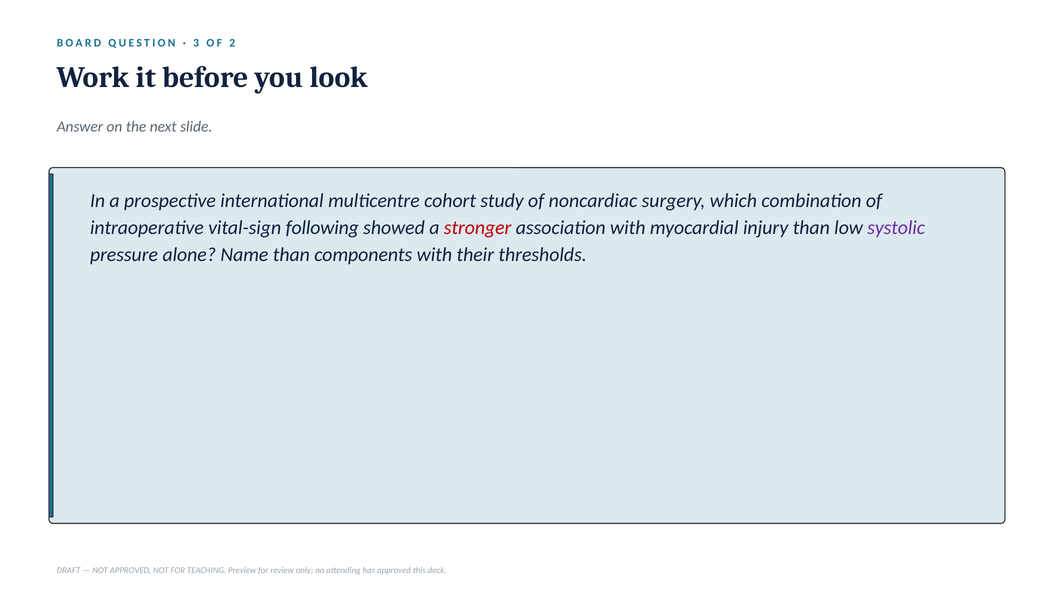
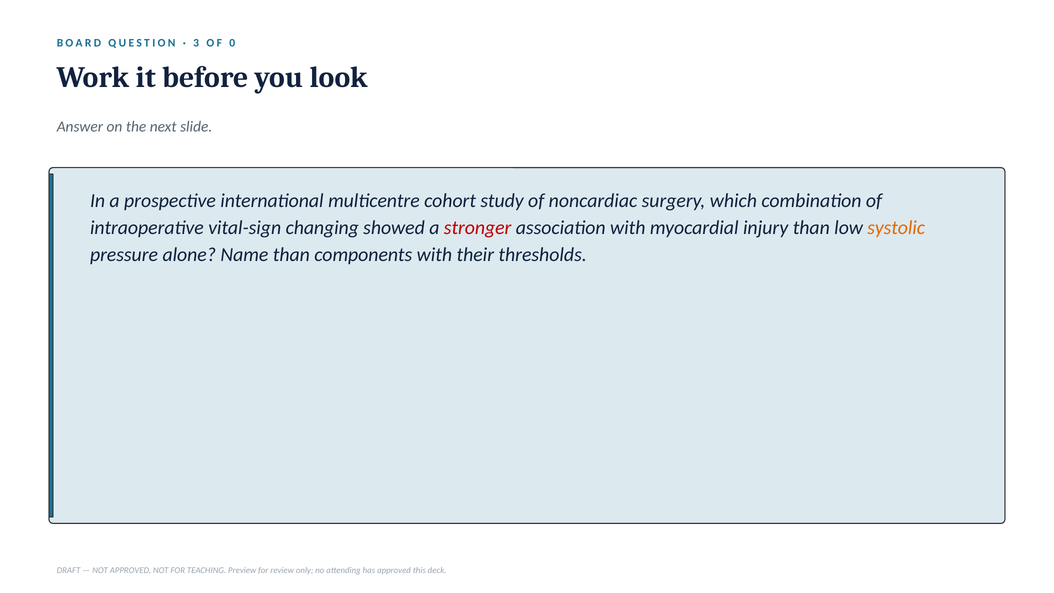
2: 2 -> 0 (232, 43)
following: following -> changing (322, 228)
systolic colour: purple -> orange (896, 228)
